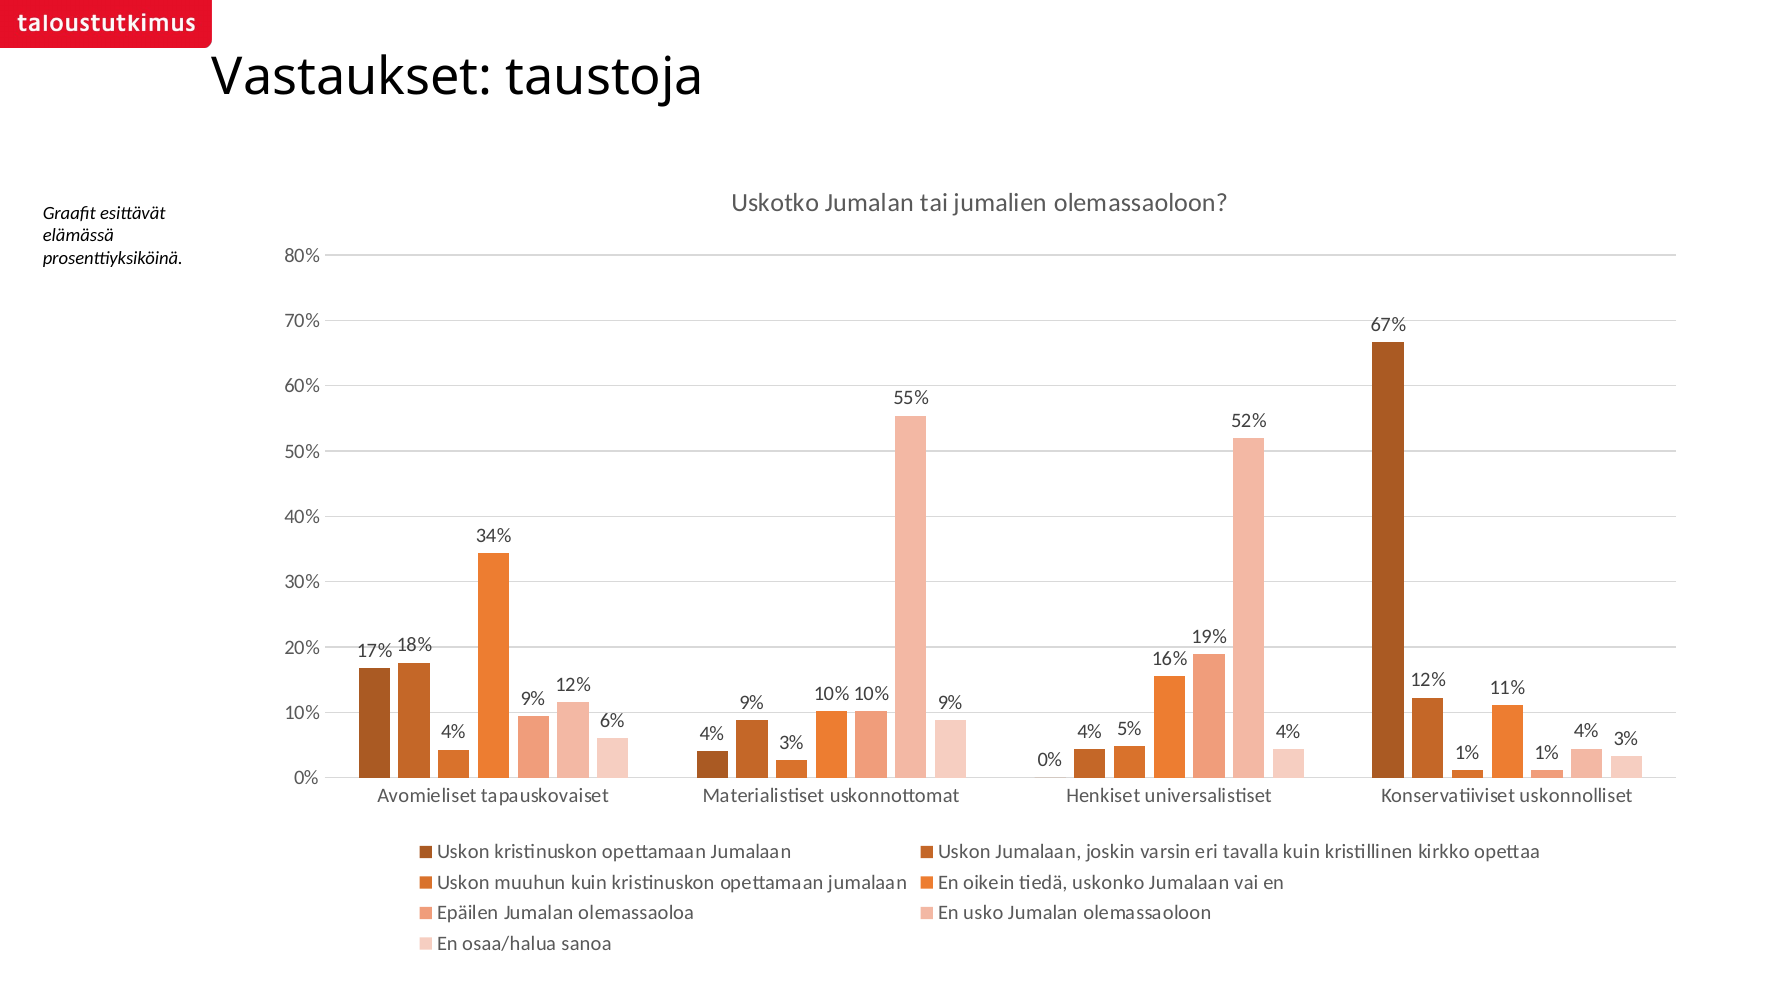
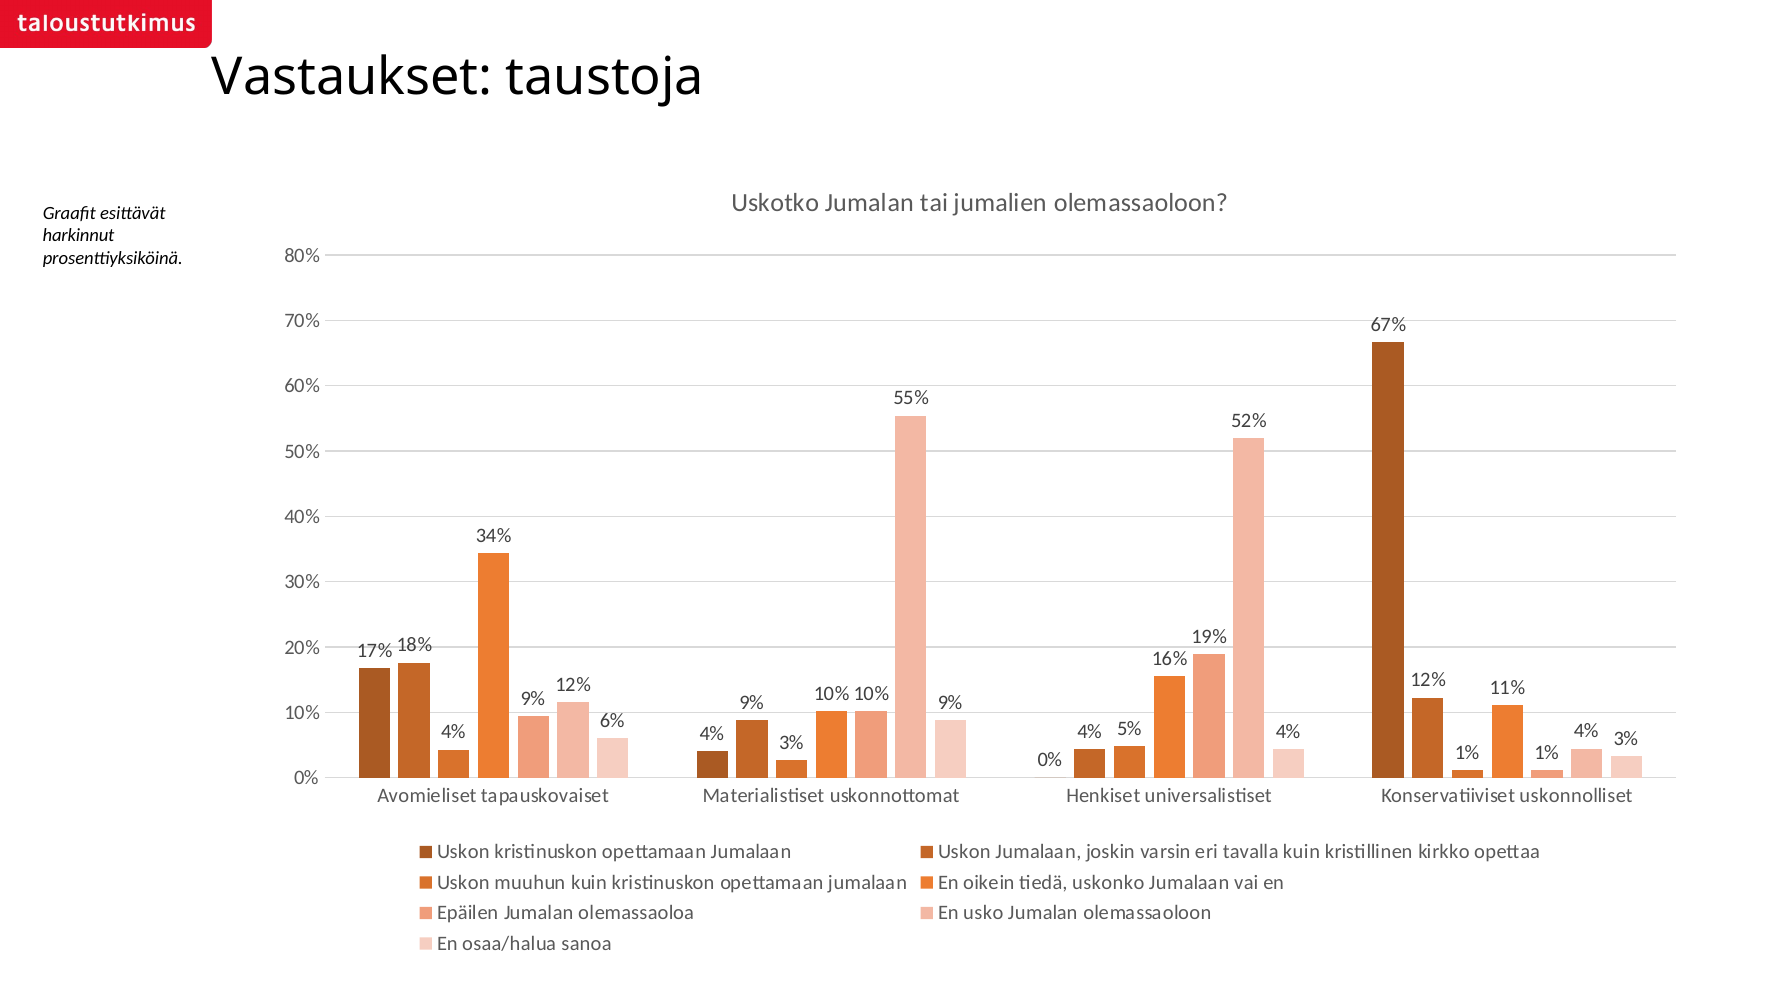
elämässä: elämässä -> harkinnut (79, 236)
